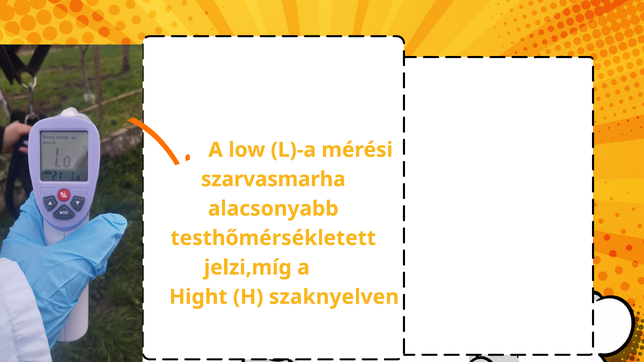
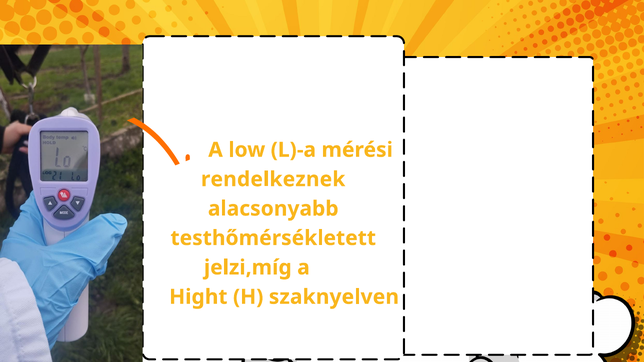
szarvasmarha: szarvasmarha -> rendelkeznek (273, 179)
